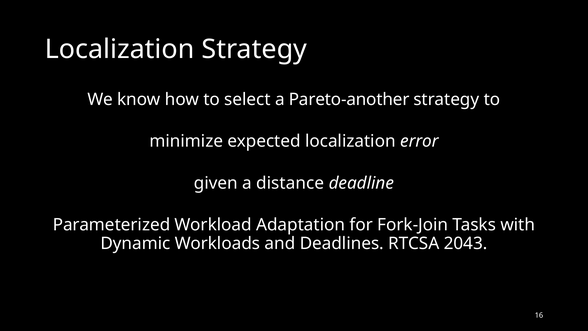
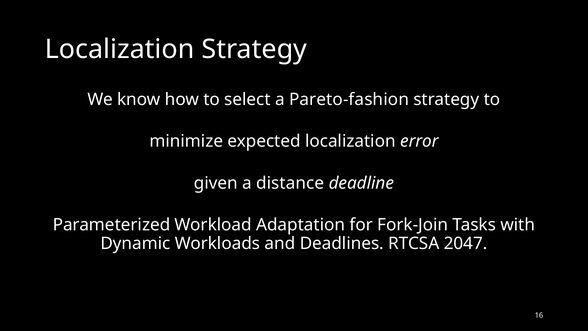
Pareto-another: Pareto-another -> Pareto-fashion (349, 99)
2043: 2043 -> 2047 (466, 243)
